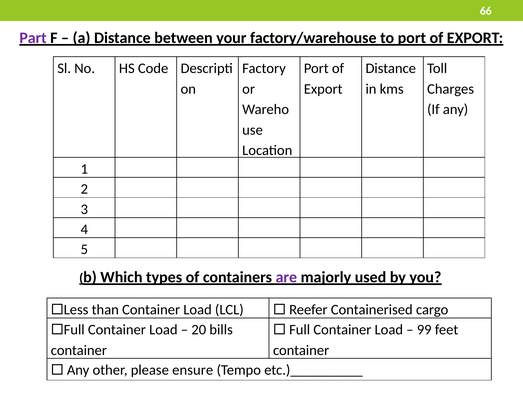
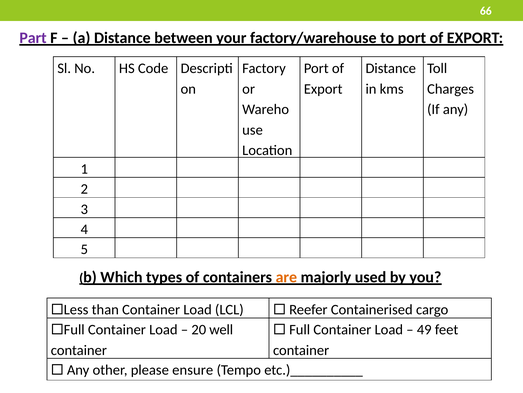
are colour: purple -> orange (286, 277)
bills: bills -> well (221, 329)
99: 99 -> 49 (424, 329)
